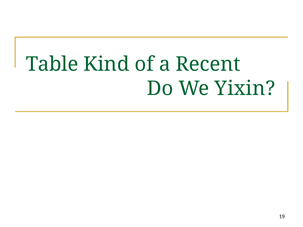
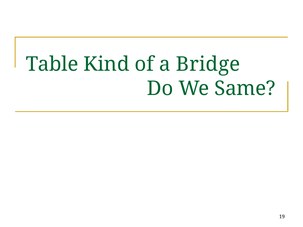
Recent: Recent -> Bridge (208, 64)
Yixin: Yixin -> Same (245, 88)
